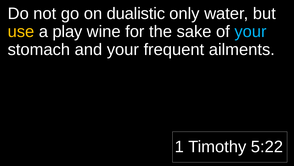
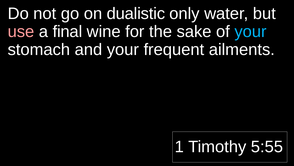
use colour: yellow -> pink (21, 32)
play: play -> final (67, 32)
5:22: 5:22 -> 5:55 (267, 146)
